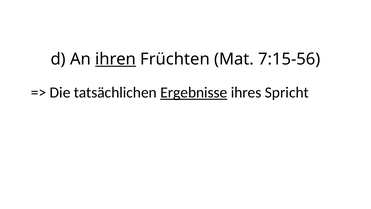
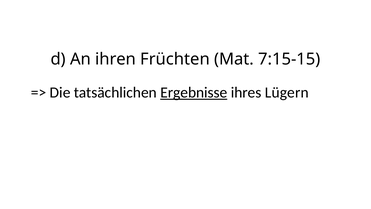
ihren underline: present -> none (116, 59)
7:15-56: 7:15-56 -> 7:15-15 (289, 59)
Spricht: Spricht -> Lügern (287, 92)
